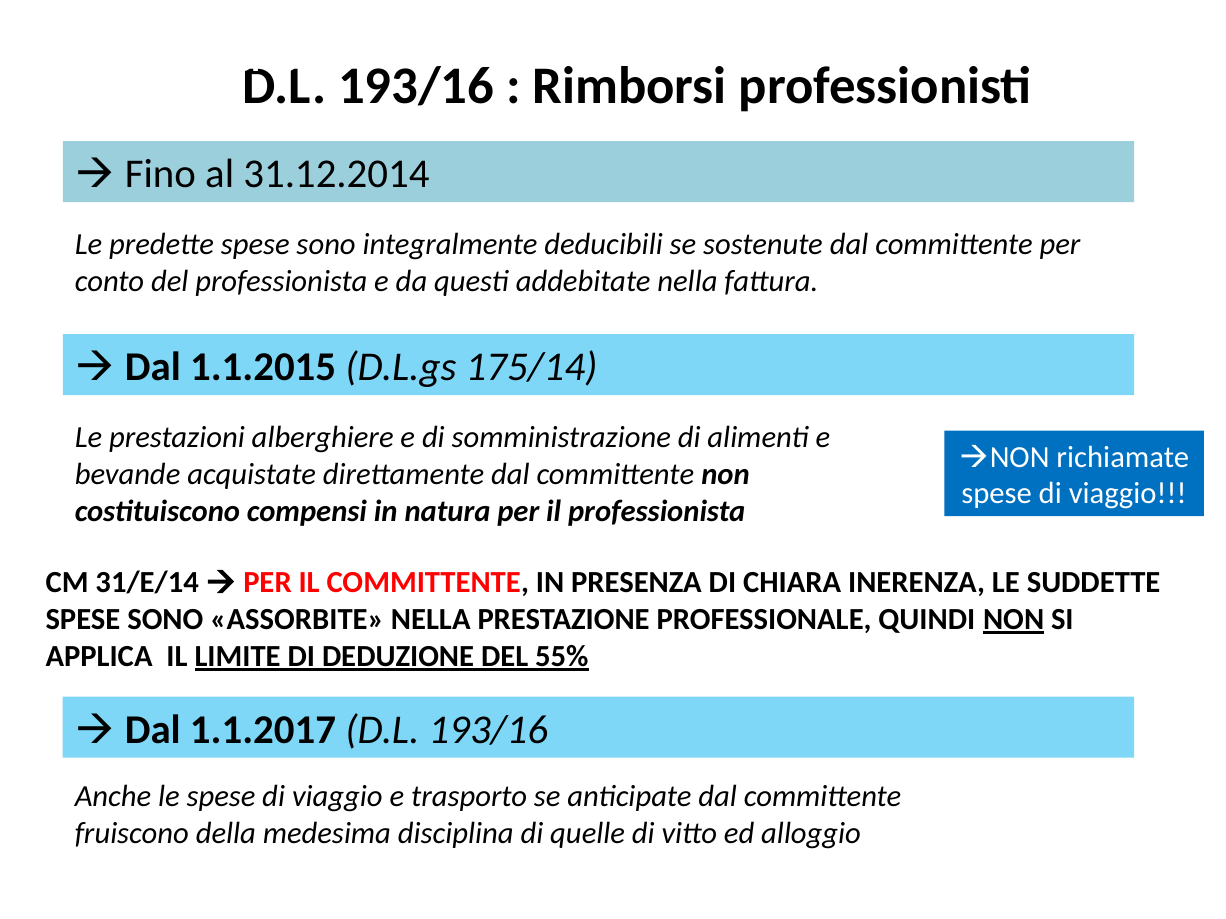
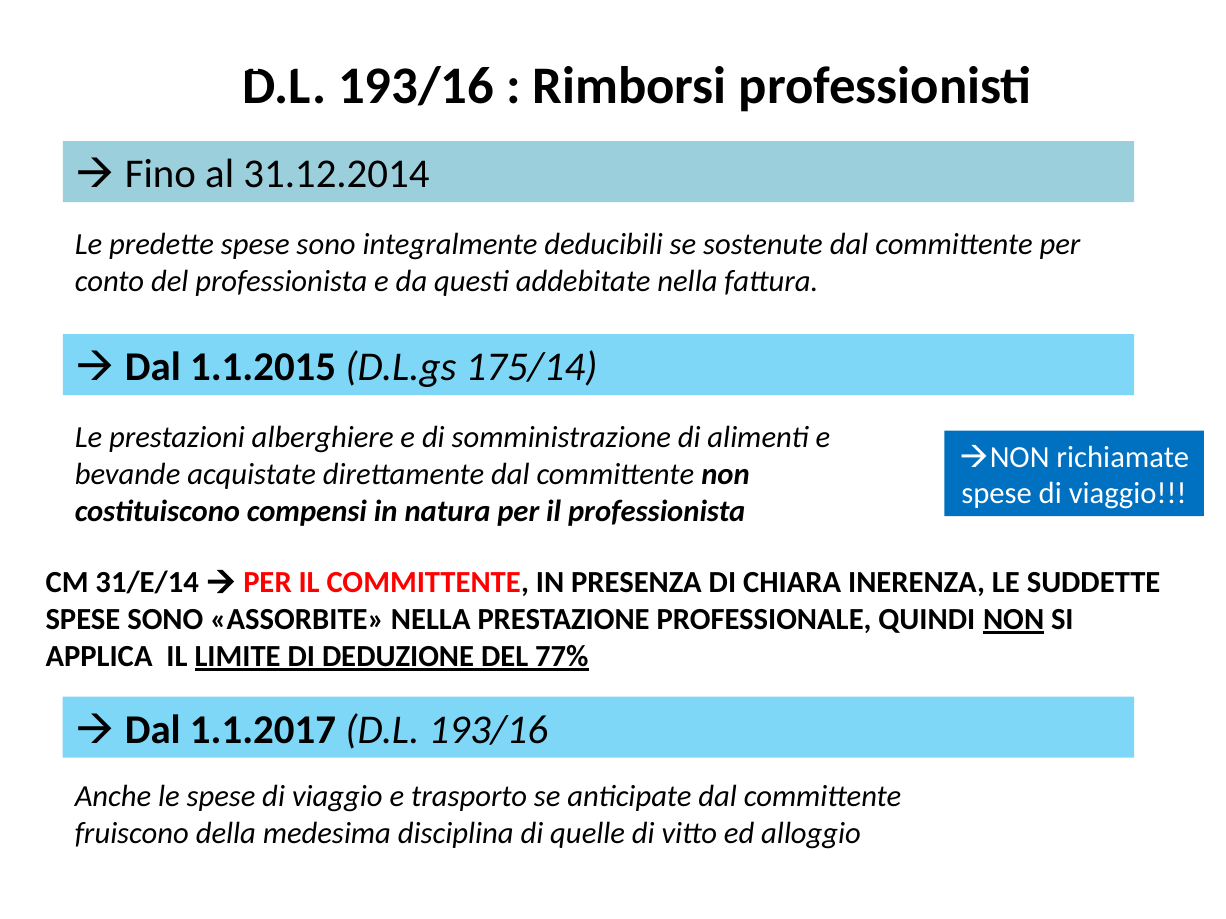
55%: 55% -> 77% (562, 656)
